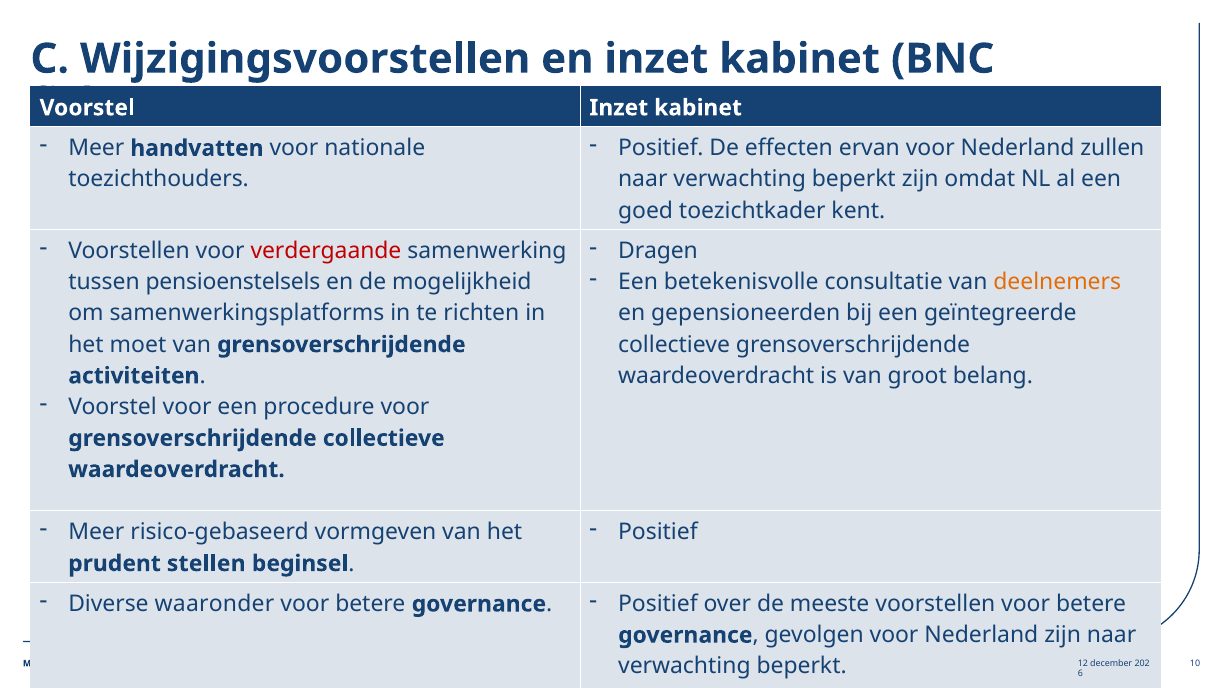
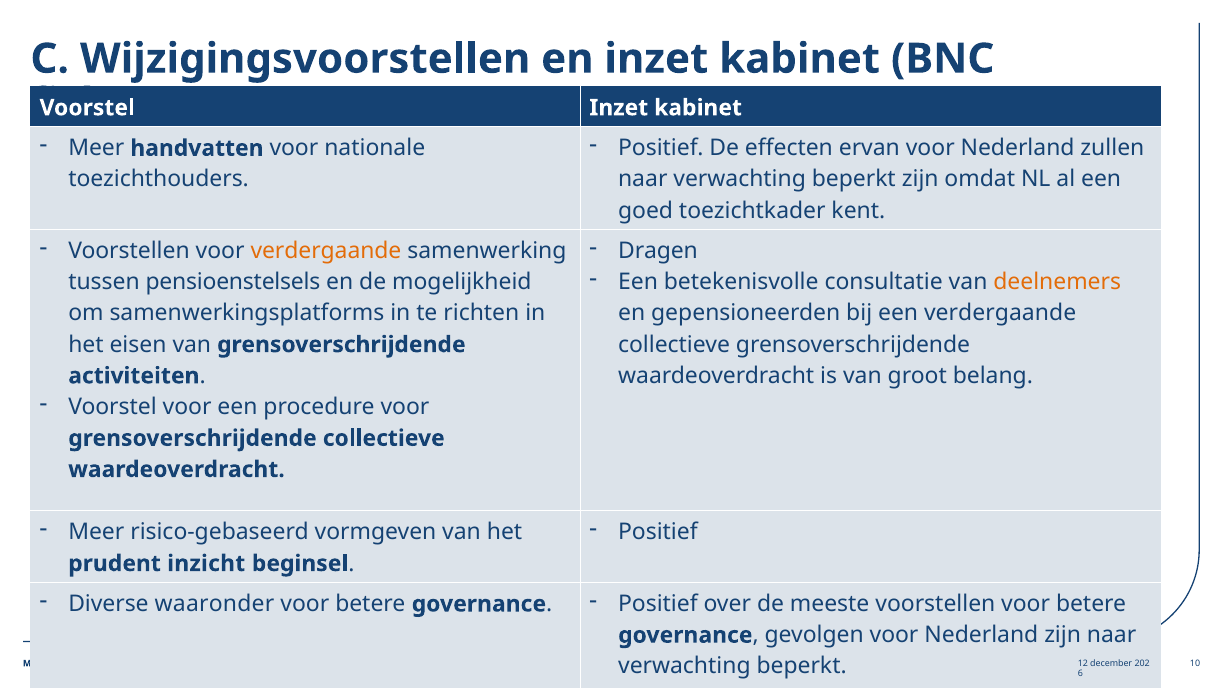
verdergaande colour: red -> orange (326, 251)
een geïntegreerde: geïntegreerde -> verdergaande (1000, 313)
moet: moet -> eisen (138, 345)
stellen: stellen -> inzicht (206, 563)
